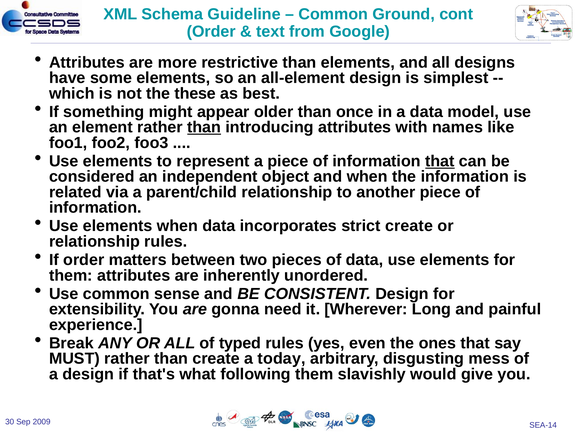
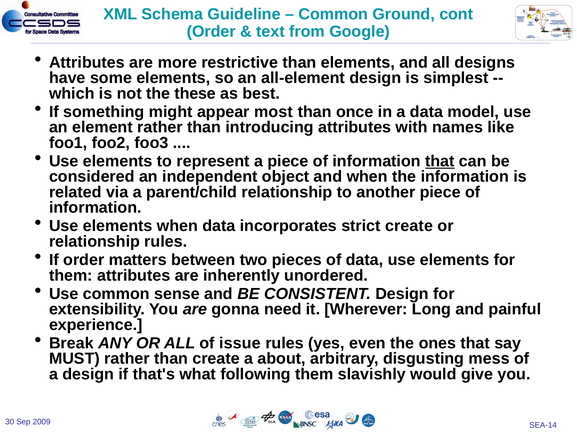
older: older -> most (274, 112)
than underline: present -> none (204, 128)
typed: typed -> issue (240, 344)
today: today -> about (282, 359)
